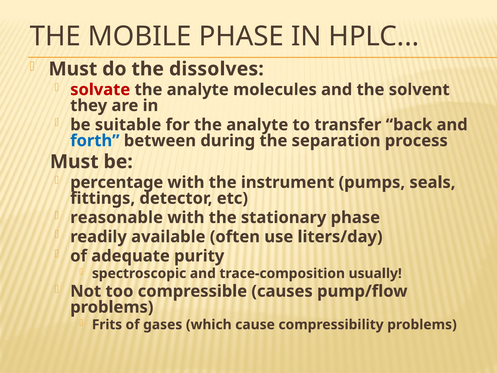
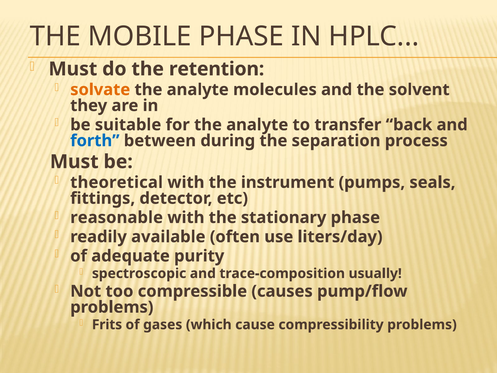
dissolves: dissolves -> retention (217, 69)
solvate colour: red -> orange (100, 90)
percentage: percentage -> theoretical (117, 182)
